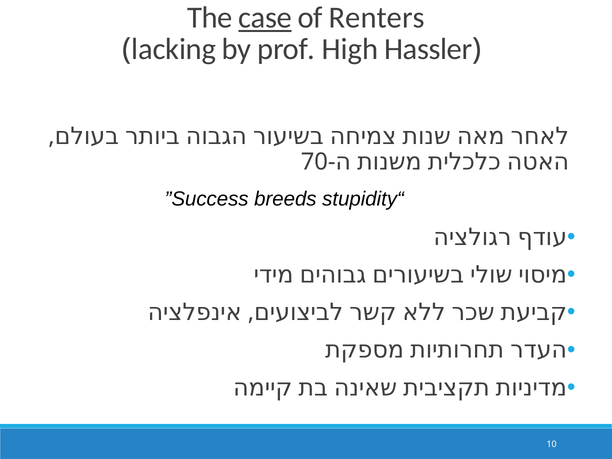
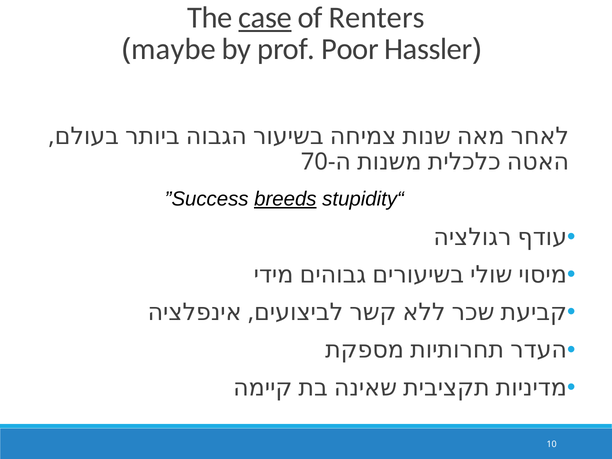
lacking: lacking -> maybe (174, 49)
High: High -> Poor (350, 49)
breeds underline: none -> present (285, 199)
